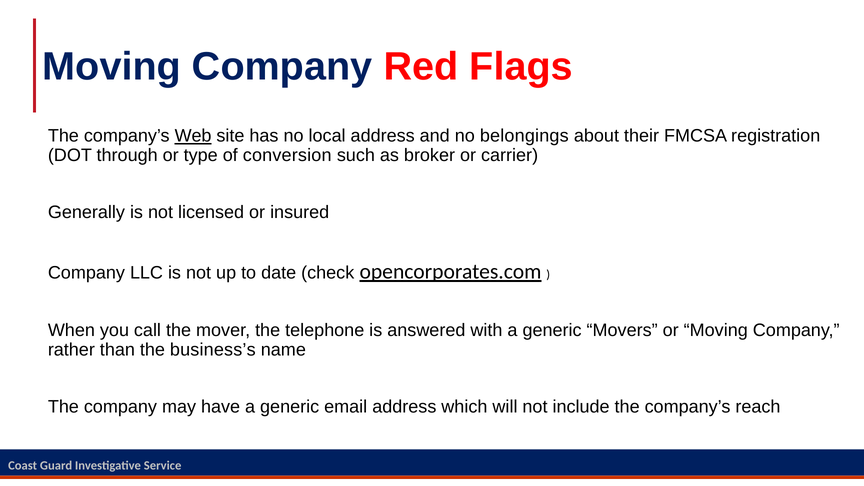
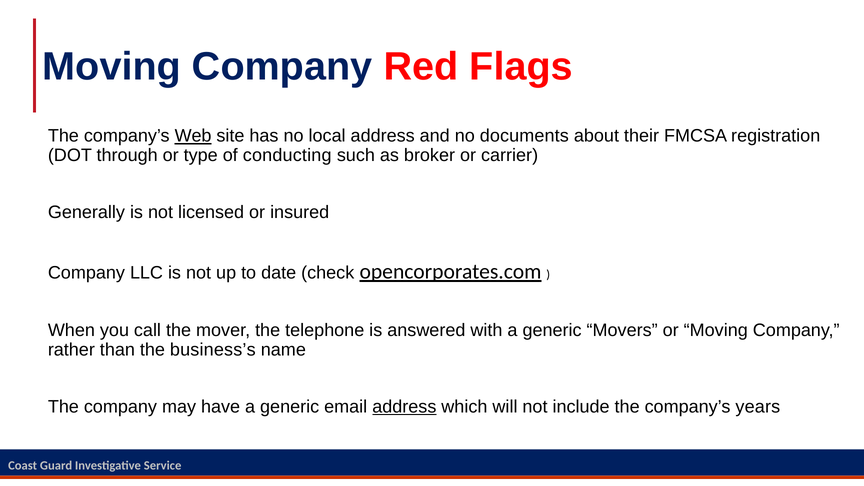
belongings: belongings -> documents (524, 136)
conversion: conversion -> conducting (287, 155)
address underline: none -> present (404, 407)
reach: reach -> years (758, 407)
